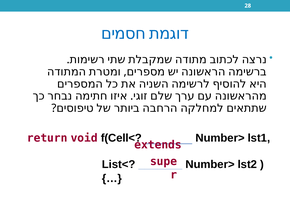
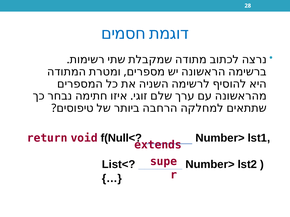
f(Cell<: f(Cell< -> f(Null< (121, 138)
